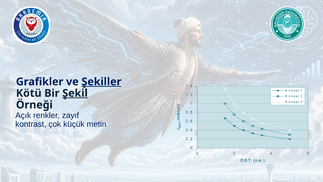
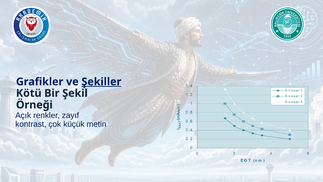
Şekil underline: present -> none (75, 93)
